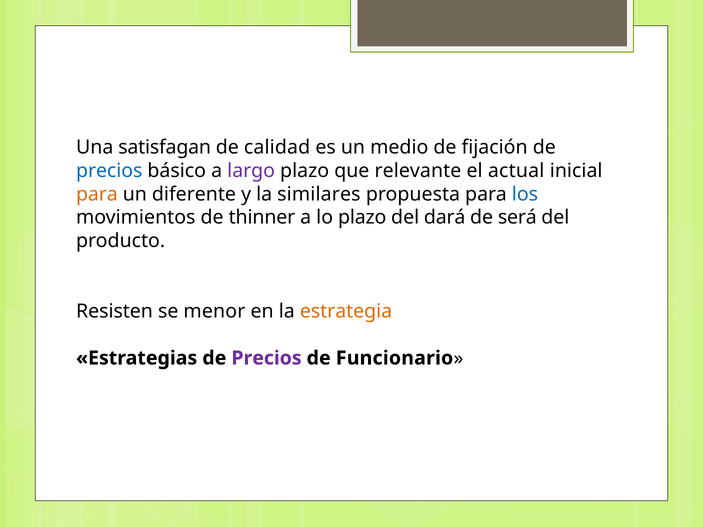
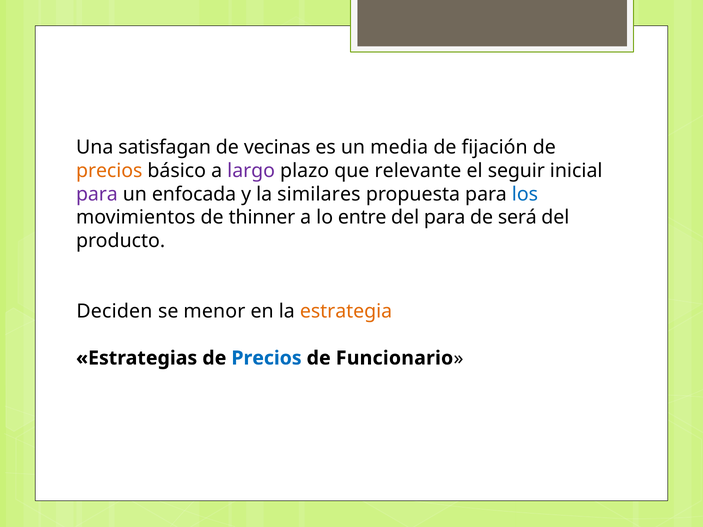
calidad: calidad -> vecinas (277, 147)
medio: medio -> media (399, 147)
precios colour: blue -> orange (109, 171)
actual: actual -> seguir (516, 171)
para colour: orange -> purple (97, 194)
diferente: diferente -> enfocada (194, 194)
lo plazo: plazo -> entre (362, 218)
del dará: dará -> para (445, 218)
Resisten: Resisten -> Deciden (114, 311)
Precios colour: purple -> blue (267, 358)
